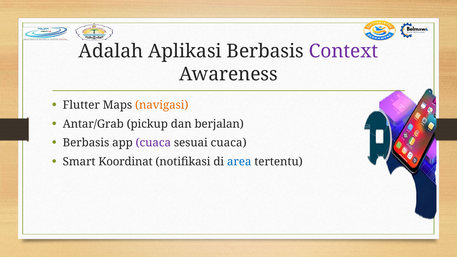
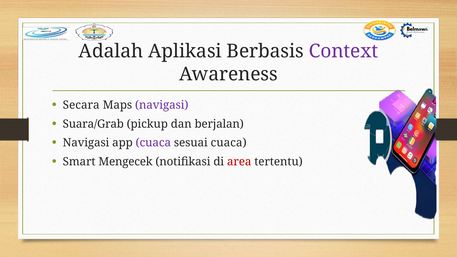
Flutter: Flutter -> Secara (81, 105)
navigasi colour: orange -> purple (162, 105)
Antar/Grab: Antar/Grab -> Suara/Grab (93, 124)
Berbasis: Berbasis -> Navigasi (86, 143)
Koordinat: Koordinat -> Mengecek (126, 162)
area colour: blue -> red (239, 162)
